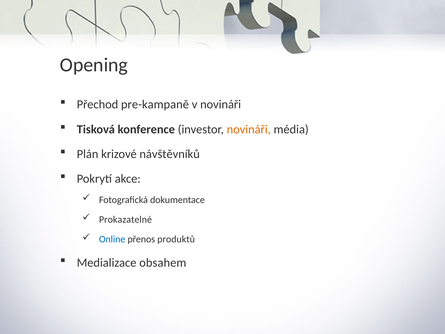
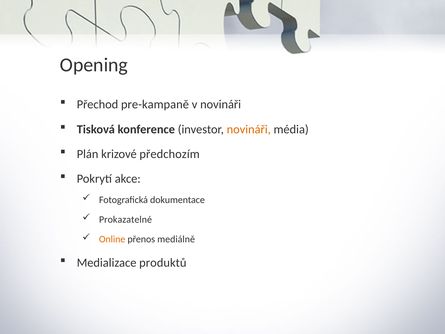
návštěvníků: návštěvníků -> předchozím (170, 154)
Online colour: blue -> orange (112, 239)
produktů: produktů -> mediálně (176, 239)
obsahem: obsahem -> produktů (163, 263)
